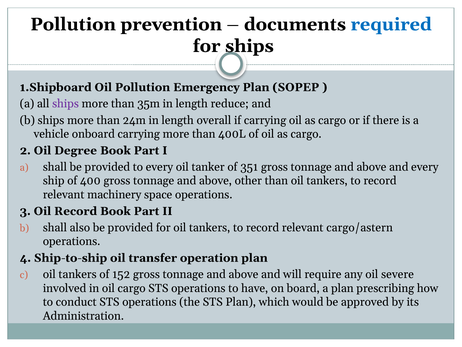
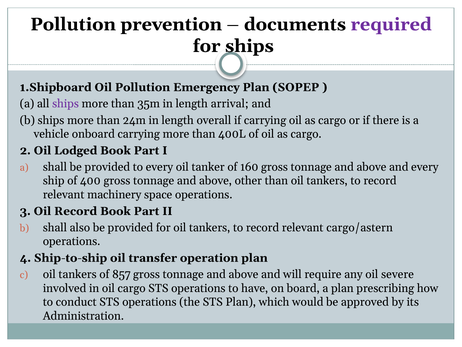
required colour: blue -> purple (391, 24)
reduce: reduce -> arrival (230, 104)
Degree: Degree -> Lodged (76, 150)
351: 351 -> 160 (249, 167)
152: 152 -> 857 (121, 274)
